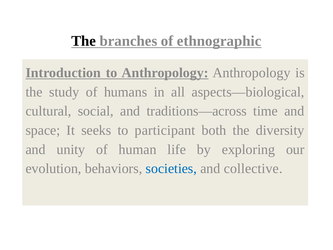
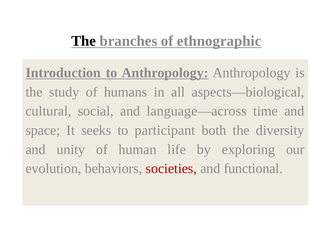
traditions—across: traditions—across -> language—across (197, 111)
societies colour: blue -> red (171, 168)
collective: collective -> functional (253, 168)
